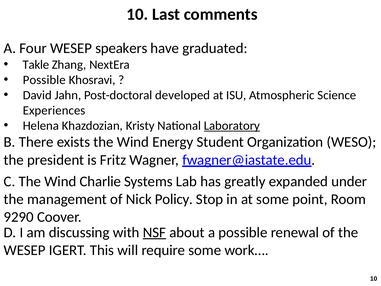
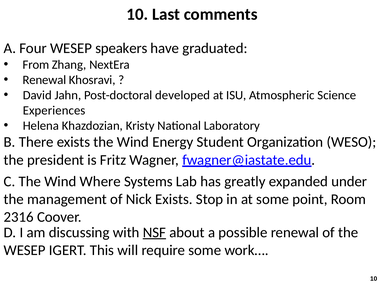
Takle: Takle -> From (36, 65)
Possible: Possible -> Renewal (44, 80)
Laboratory underline: present -> none (232, 126)
Charlie: Charlie -> Where (100, 181)
Nick Policy: Policy -> Exists (174, 199)
9290: 9290 -> 2316 (19, 217)
